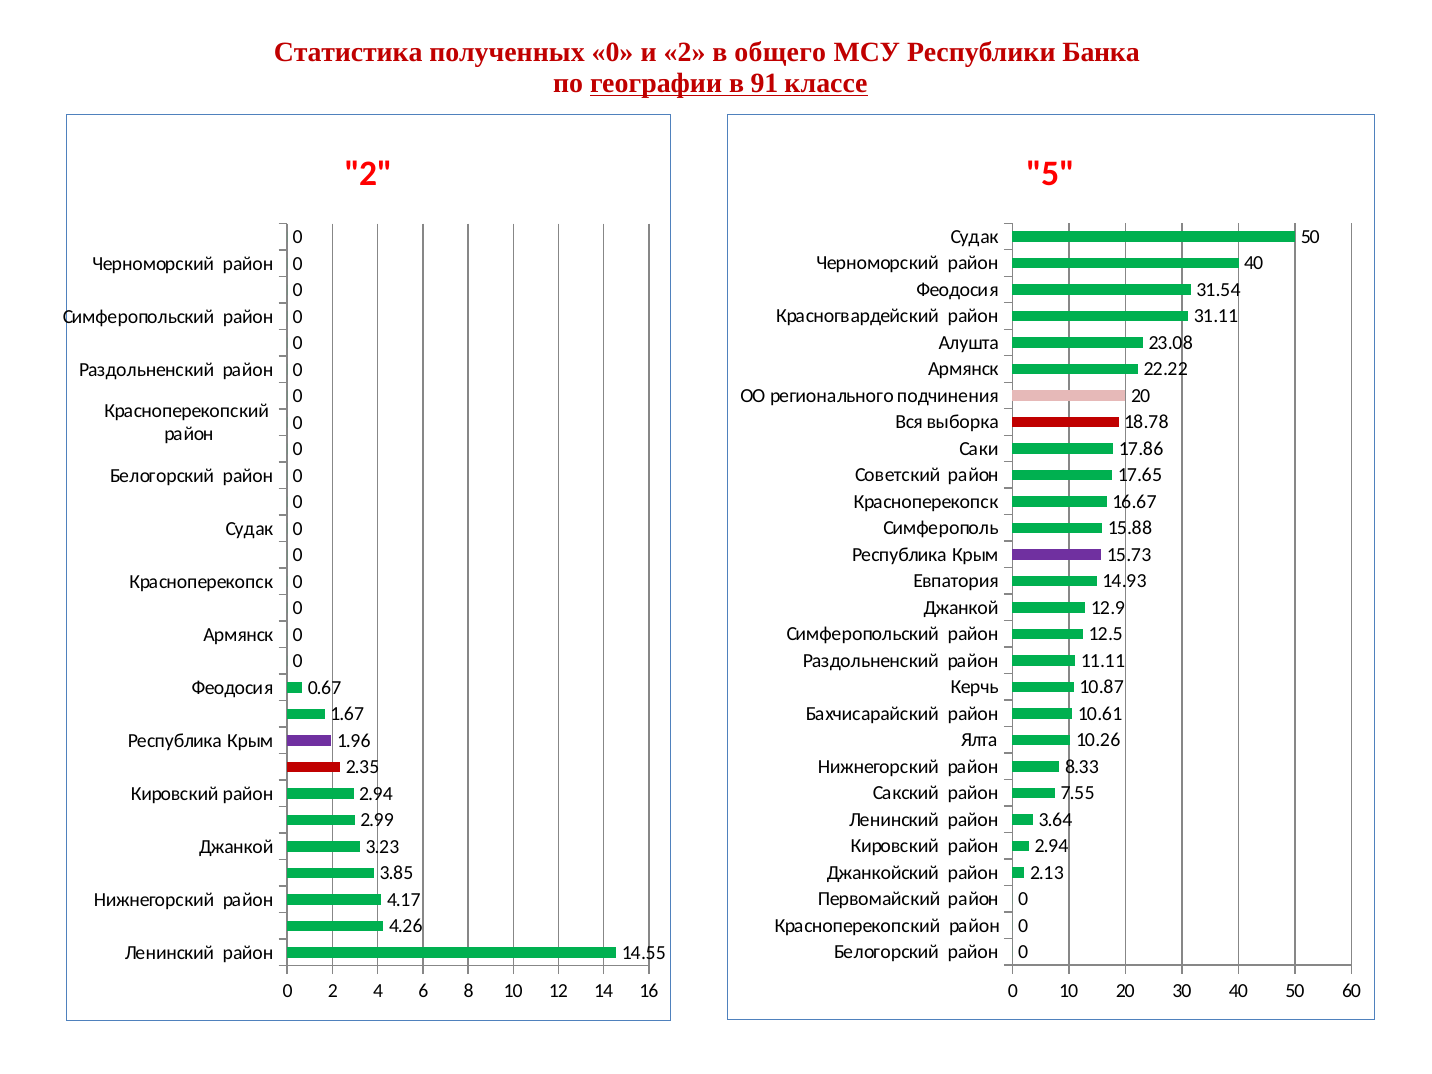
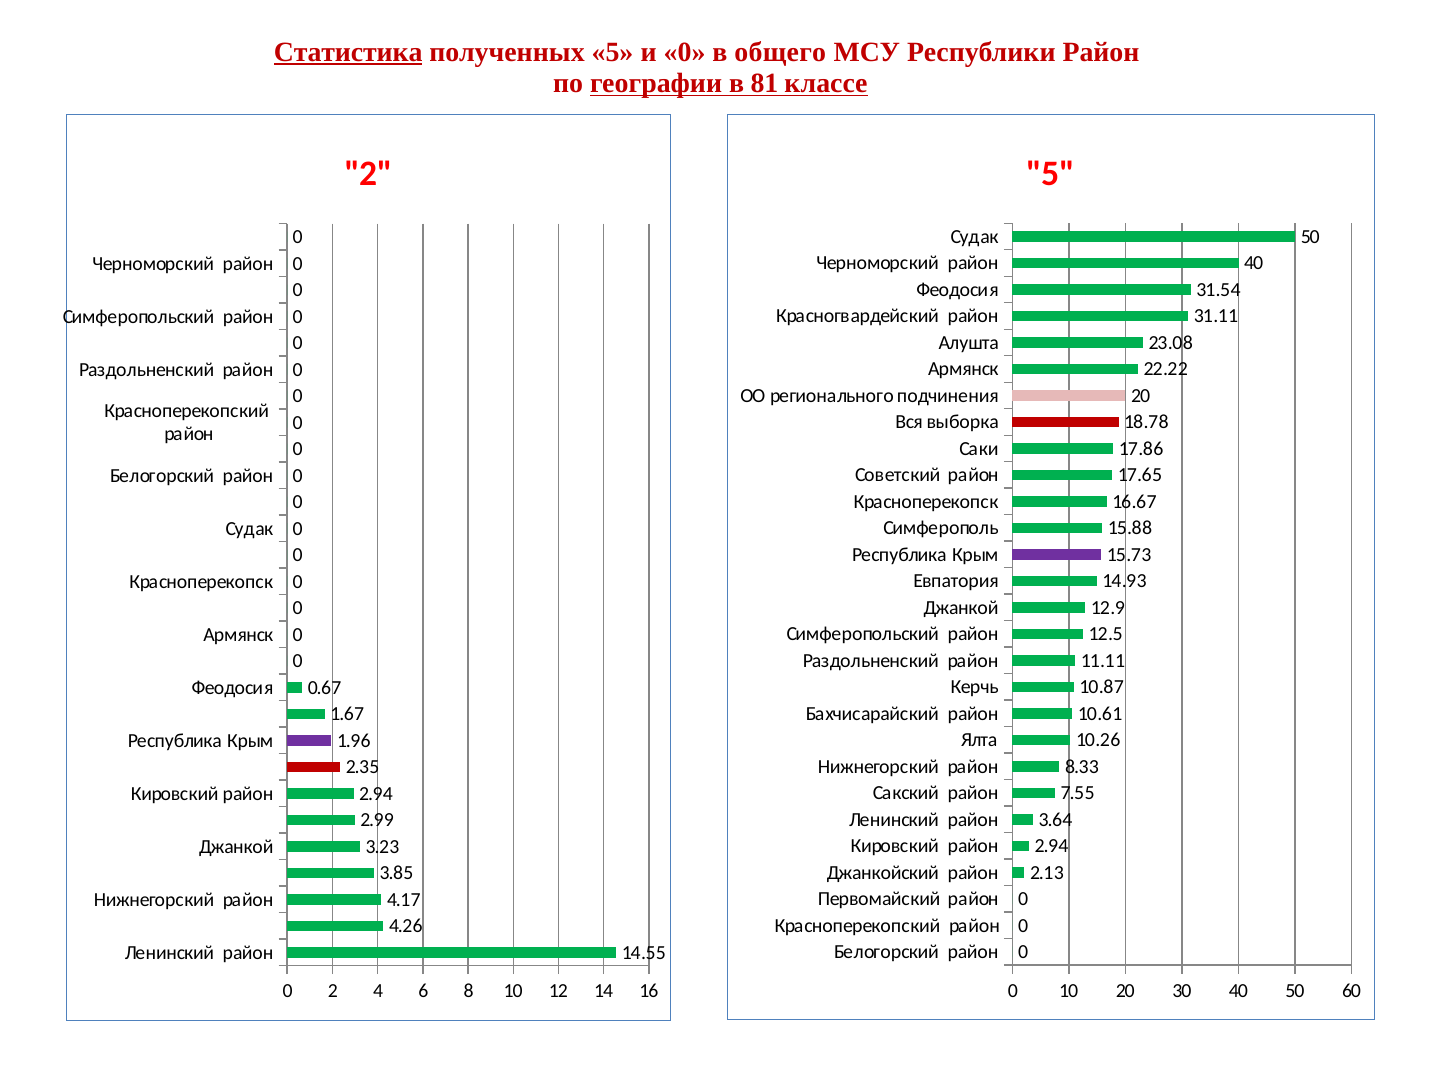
Статистика underline: none -> present (348, 52)
полученных 0: 0 -> 5 (613, 52)
и 2: 2 -> 0 (685, 52)
Республики Банка: Банка -> Район (1101, 52)
91: 91 -> 81 (765, 83)
